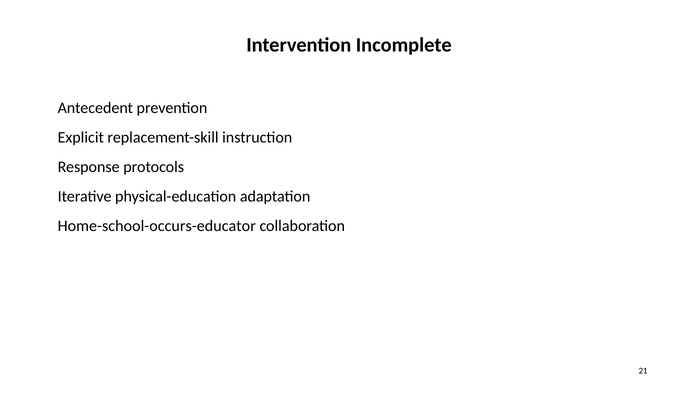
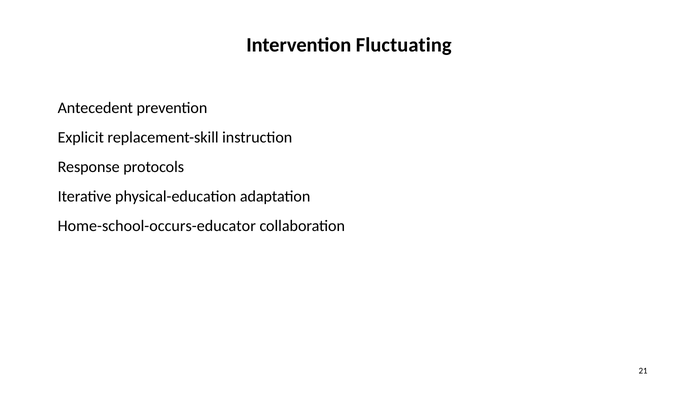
Incomplete: Incomplete -> Fluctuating (404, 45)
